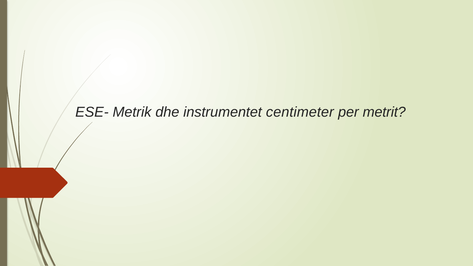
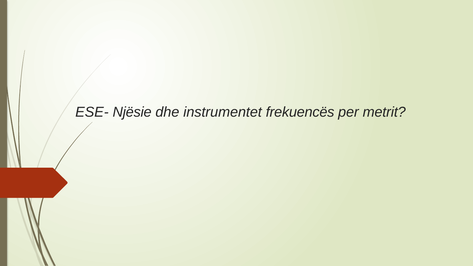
Metrik: Metrik -> Njësie (132, 112)
centimeter: centimeter -> frekuencës (300, 112)
